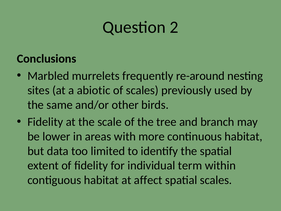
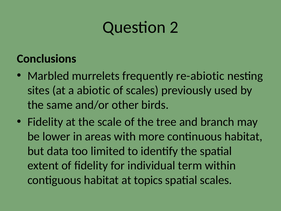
re-around: re-around -> re-abiotic (200, 76)
affect: affect -> topics (148, 180)
